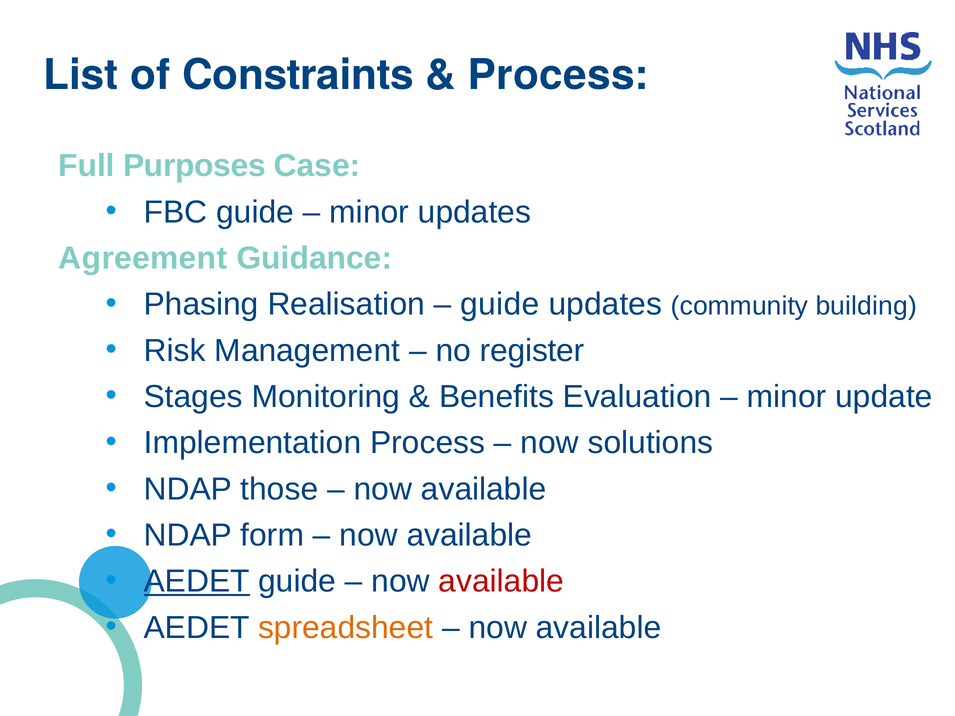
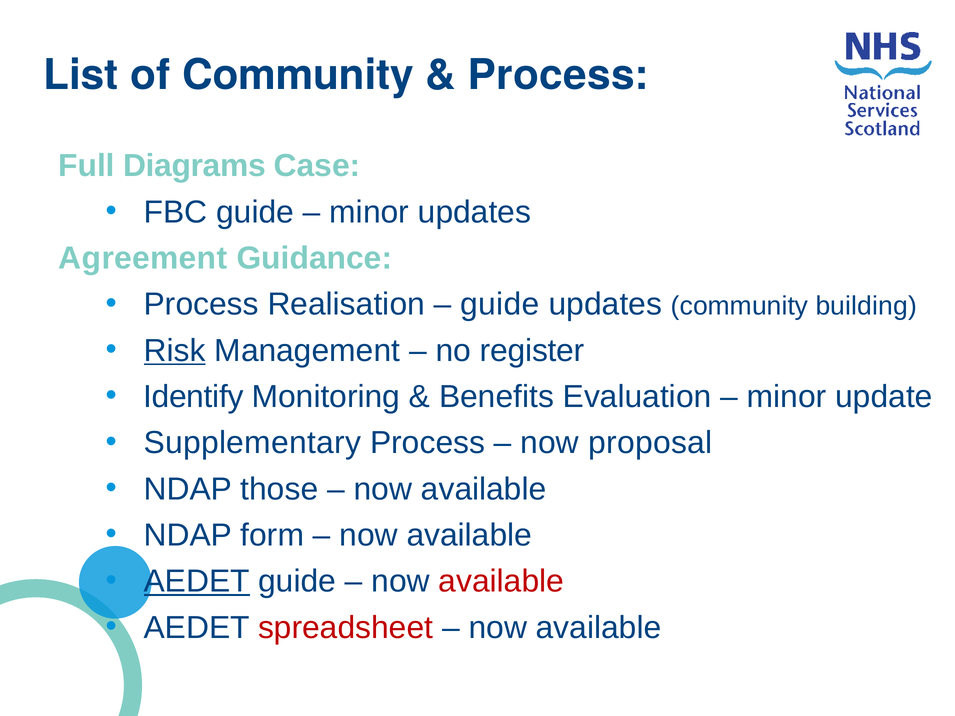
of Constraints: Constraints -> Community (298, 75)
Purposes: Purposes -> Diagrams (194, 166)
Phasing: Phasing -> Process (201, 305)
Risk underline: none -> present (175, 351)
Stages: Stages -> Identify (193, 397)
Implementation: Implementation -> Supplementary (252, 443)
solutions: solutions -> proposal (650, 443)
spreadsheet colour: orange -> red (346, 628)
